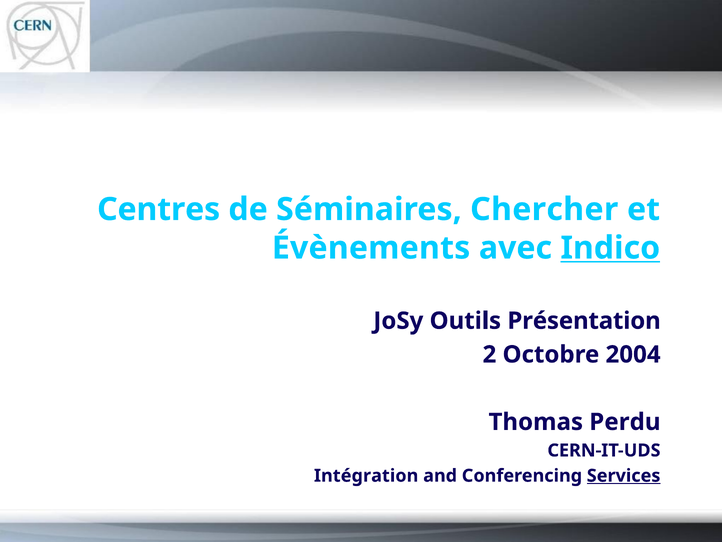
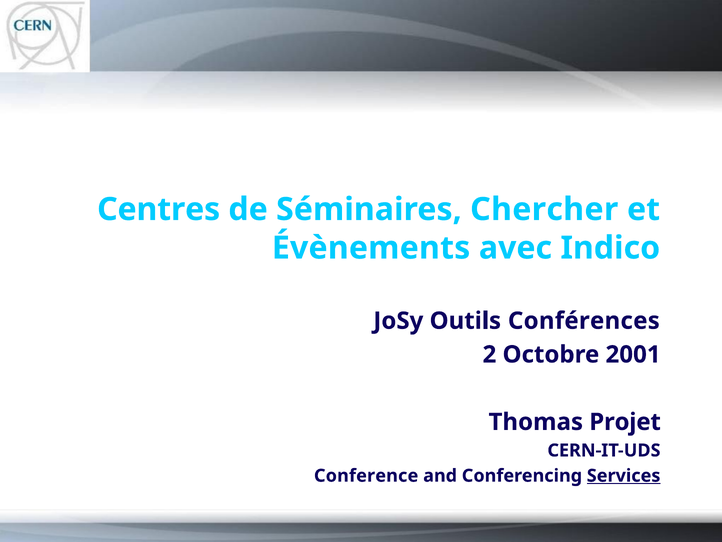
Indico underline: present -> none (610, 248)
Présentation: Présentation -> Conférences (584, 321)
2004: 2004 -> 2001 (633, 354)
Perdu: Perdu -> Projet (625, 422)
Intégration: Intégration -> Conference (366, 475)
